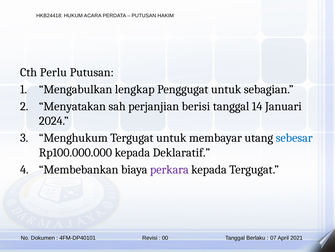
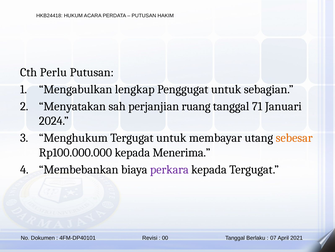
berisi: berisi -> ruang (196, 106)
14: 14 -> 71 (257, 106)
sebesar colour: blue -> orange (294, 138)
Deklaratif: Deklaratif -> Menerima (181, 152)
